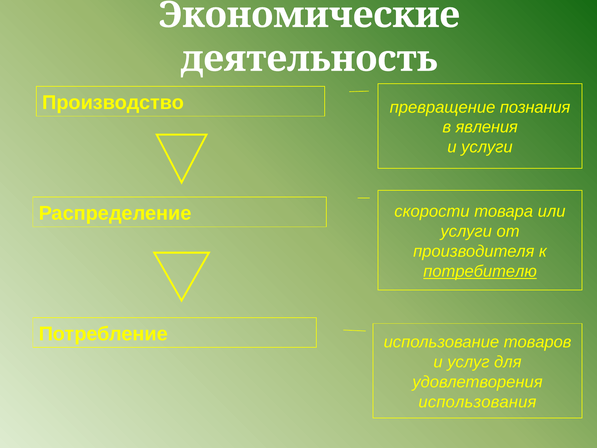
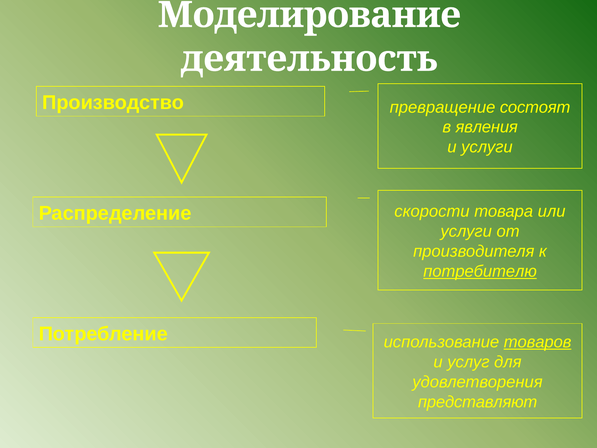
Экономические: Экономические -> Моделирование (309, 15)
познания: познания -> состоят (535, 107)
товаров underline: none -> present (538, 342)
использования: использования -> представляют (478, 402)
